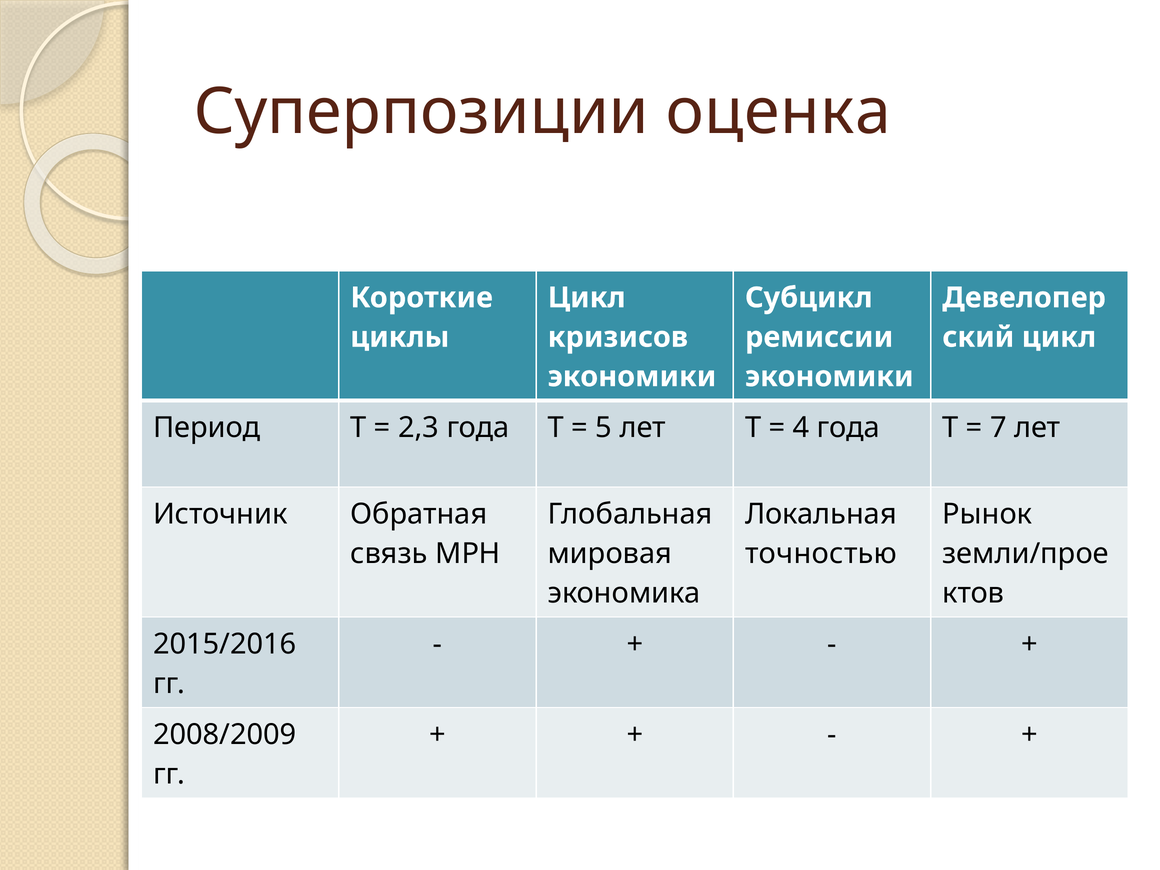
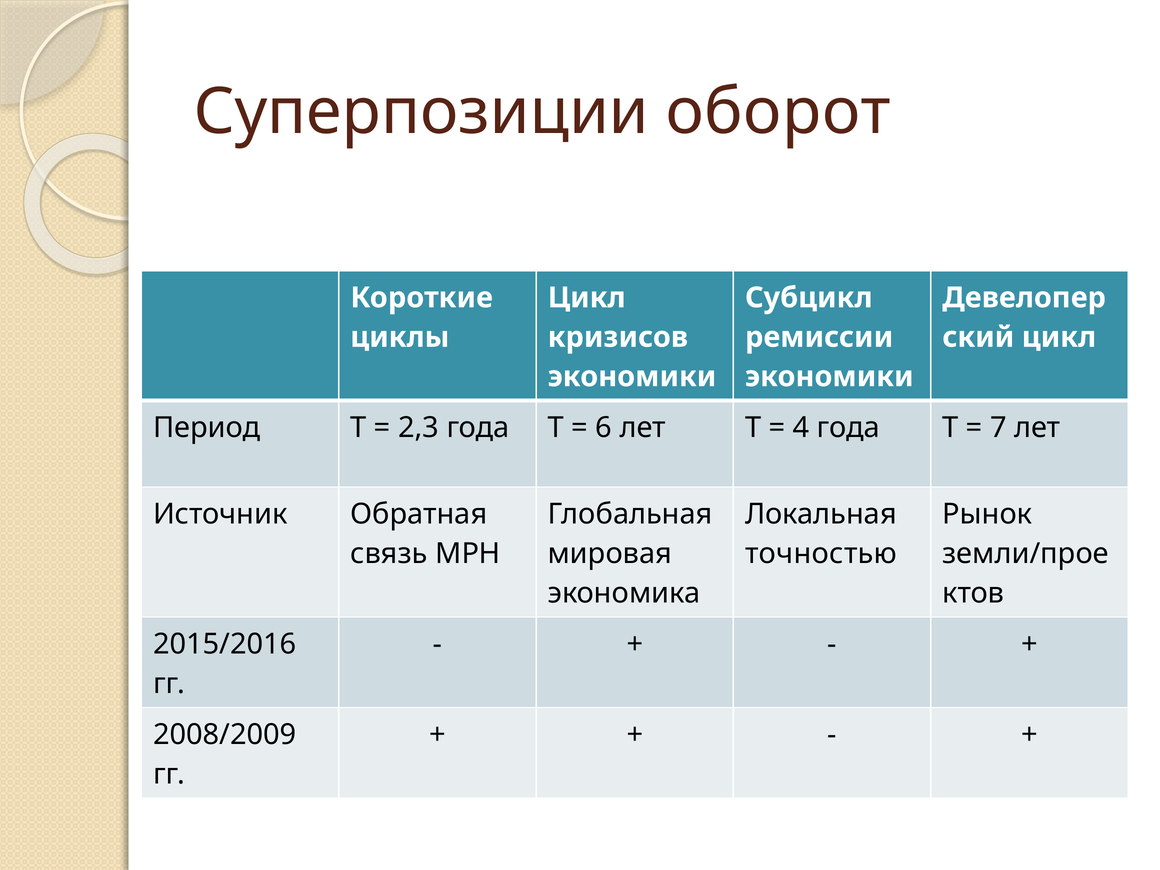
оценка: оценка -> оборот (778, 112)
5: 5 -> 6 (604, 428)
